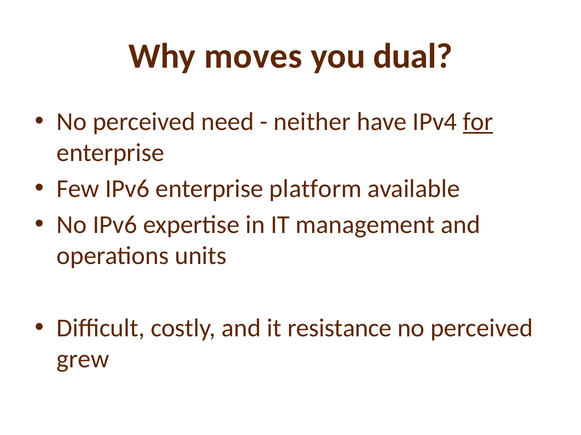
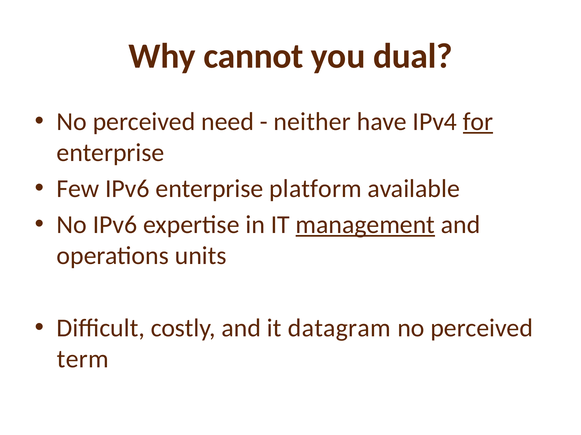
moves: moves -> cannot (253, 56)
management underline: none -> present (365, 225)
resistance: resistance -> datagram (339, 329)
grew: grew -> term (83, 360)
